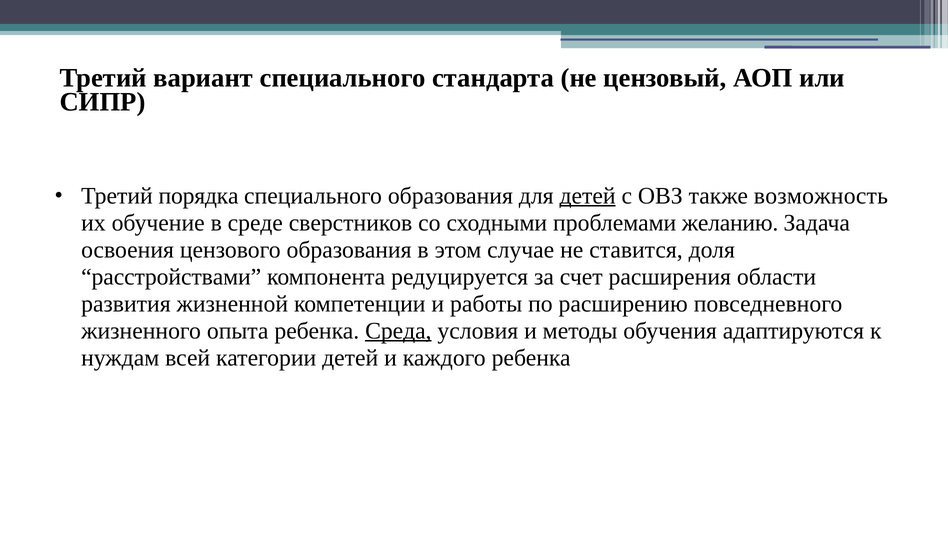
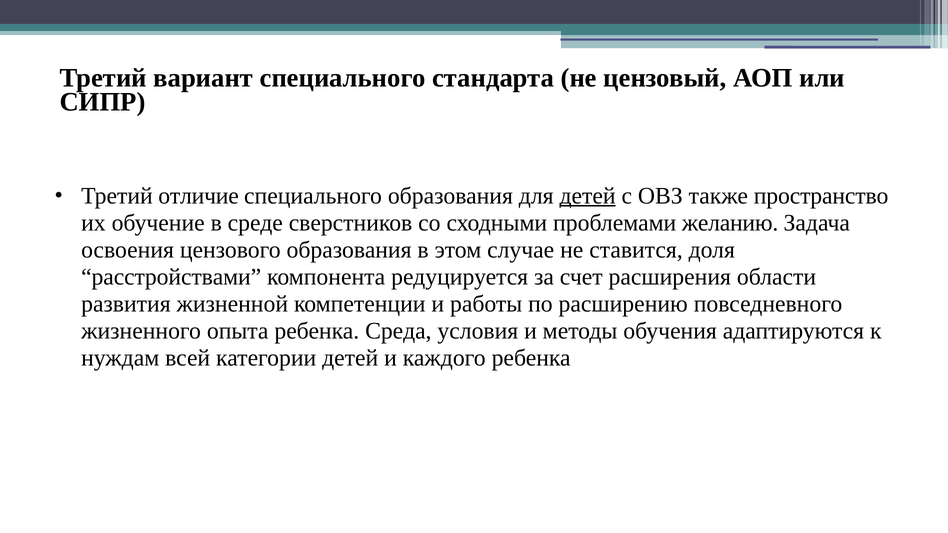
порядка: порядка -> отличие (199, 196)
возможность: возможность -> пространство (821, 196)
Среда underline: present -> none (398, 331)
